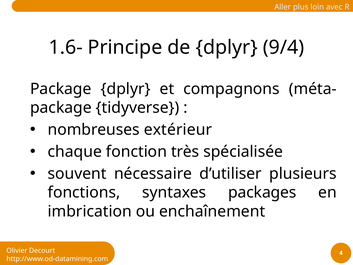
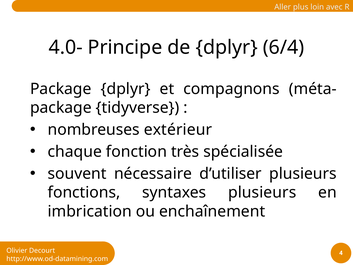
1.6-: 1.6- -> 4.0- (66, 47)
9/4: 9/4 -> 6/4 (283, 47)
syntaxes packages: packages -> plusieurs (262, 192)
